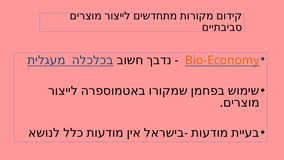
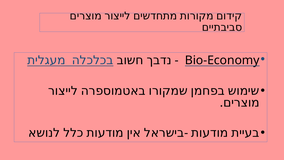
Bio-Economy colour: orange -> black (222, 60)
